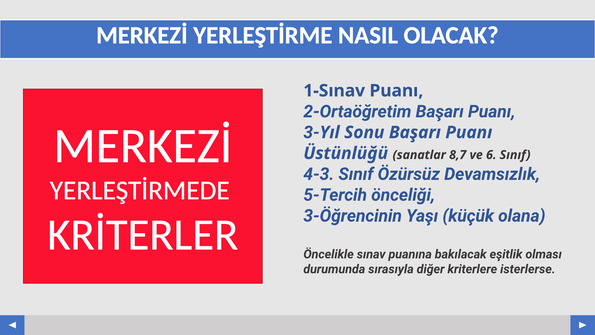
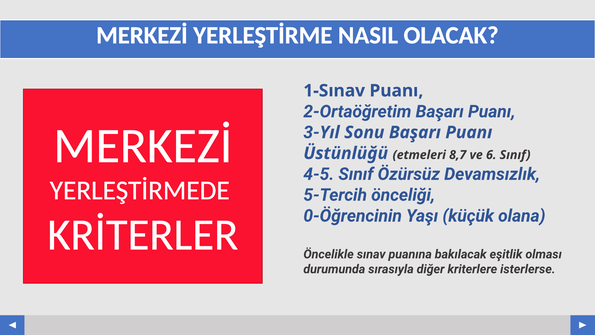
sanatlar: sanatlar -> etmeleri (419, 155)
4-3: 4-3 -> 4-5 (319, 174)
3-Öğrencinin: 3-Öğrencinin -> 0-Öğrencinin (353, 216)
